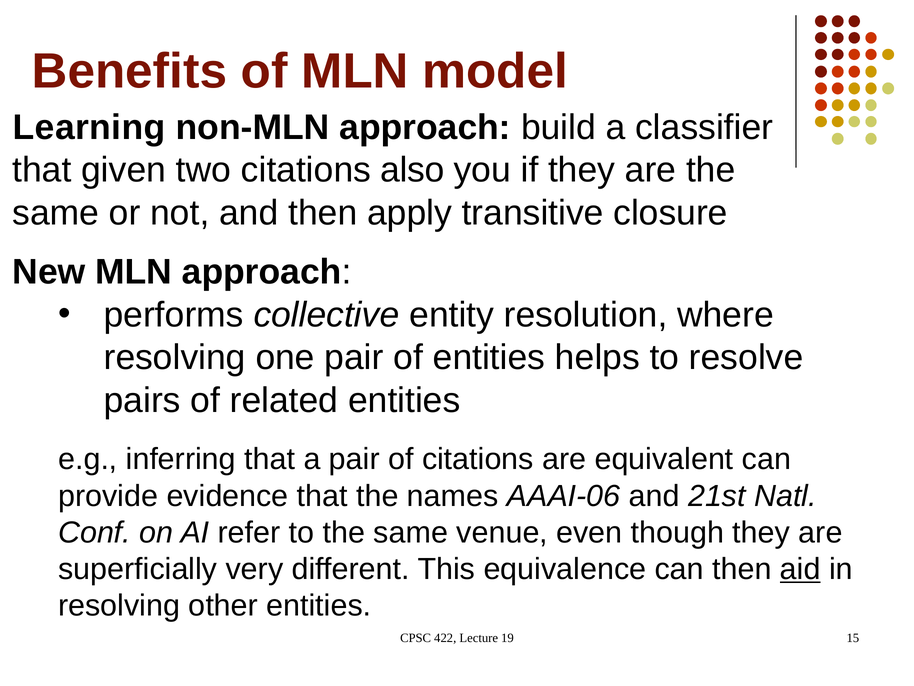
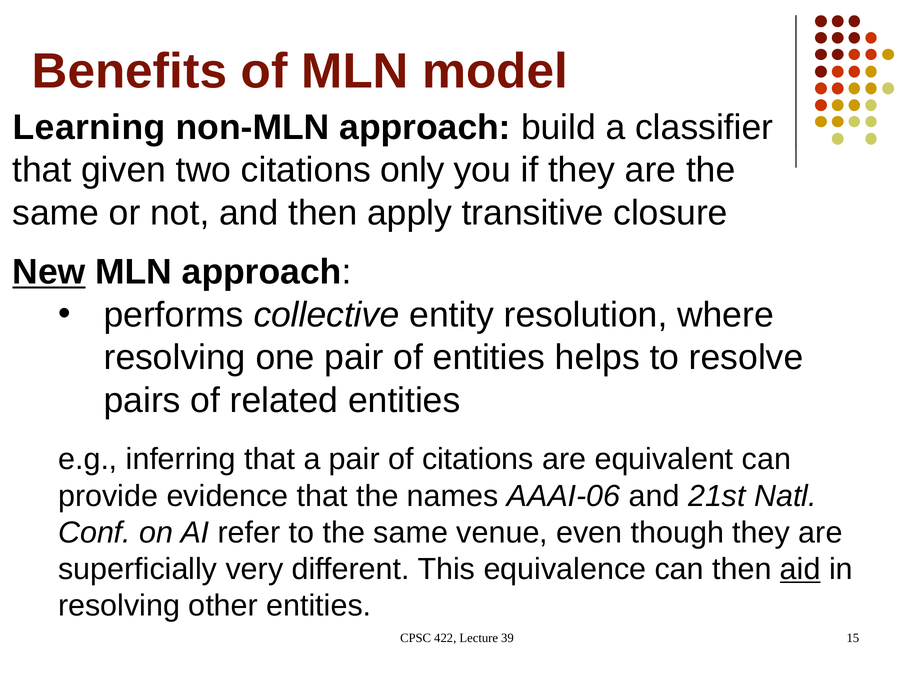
also: also -> only (412, 170)
New underline: none -> present (49, 272)
19: 19 -> 39 (507, 638)
